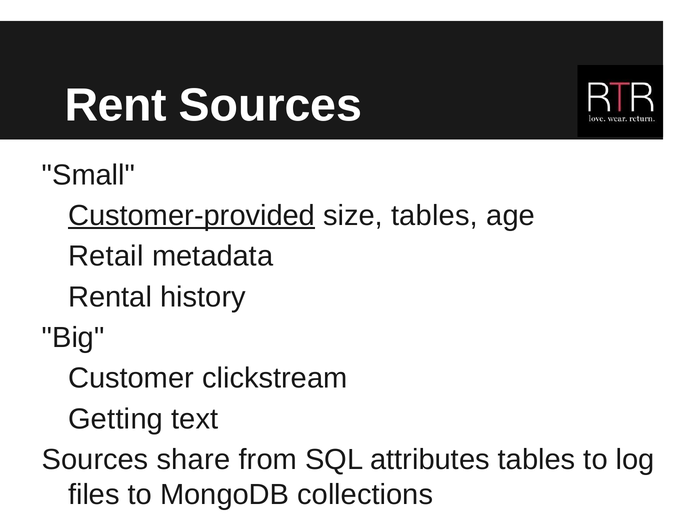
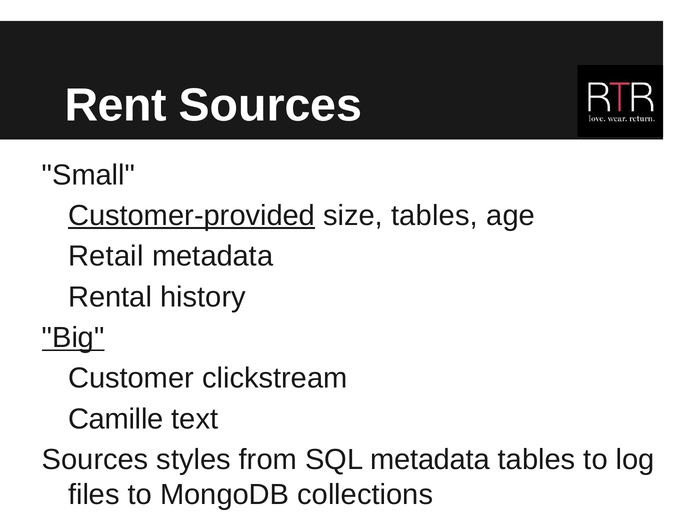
Big underline: none -> present (73, 338)
Getting: Getting -> Camille (116, 419)
share: share -> styles (194, 460)
SQL attributes: attributes -> metadata (430, 460)
